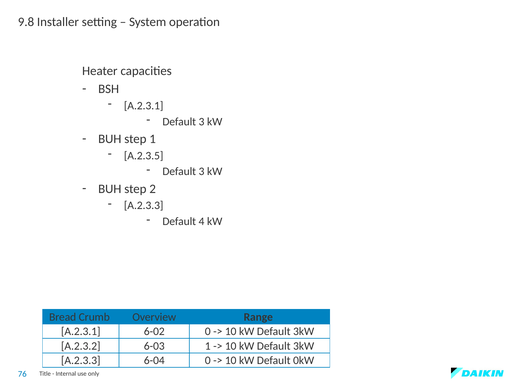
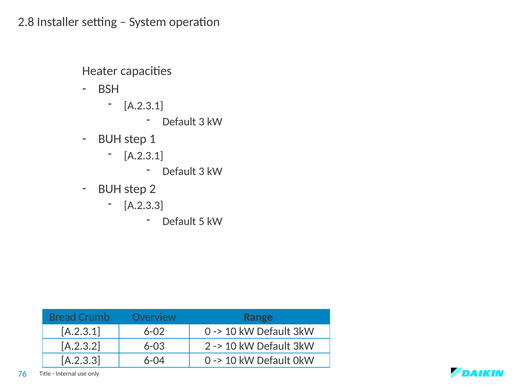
9.8: 9.8 -> 2.8 (26, 22)
A.2.3.5: A.2.3.5 -> A.2.3.1 (144, 156)
4: 4 -> 5 (202, 222)
6-03 1: 1 -> 2 (208, 347)
